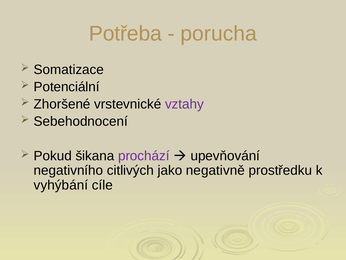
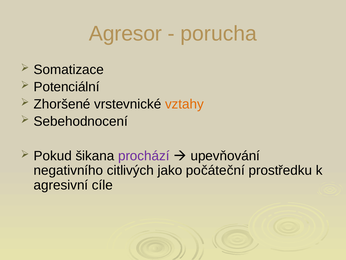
Potřeba: Potřeba -> Agresor (125, 34)
vztahy colour: purple -> orange (184, 104)
negativně: negativně -> počáteční (215, 170)
vyhýbání: vyhýbání -> agresivní (61, 185)
